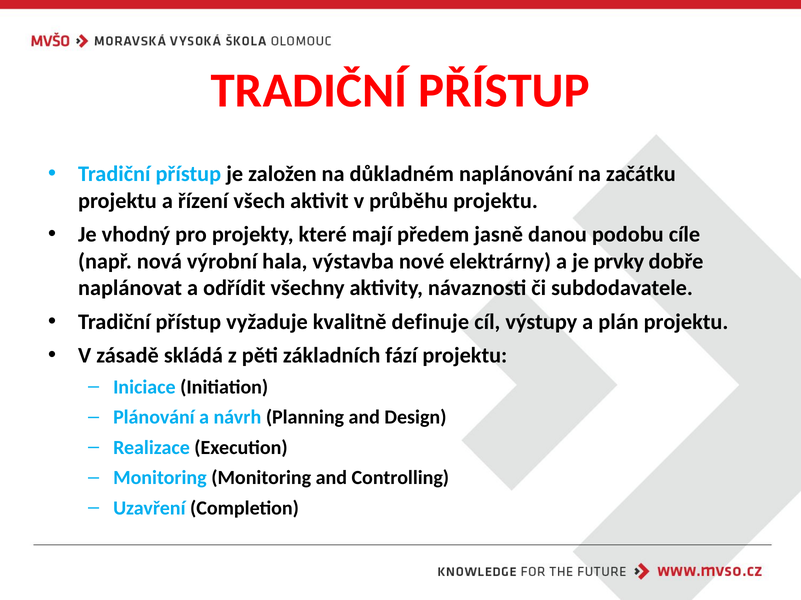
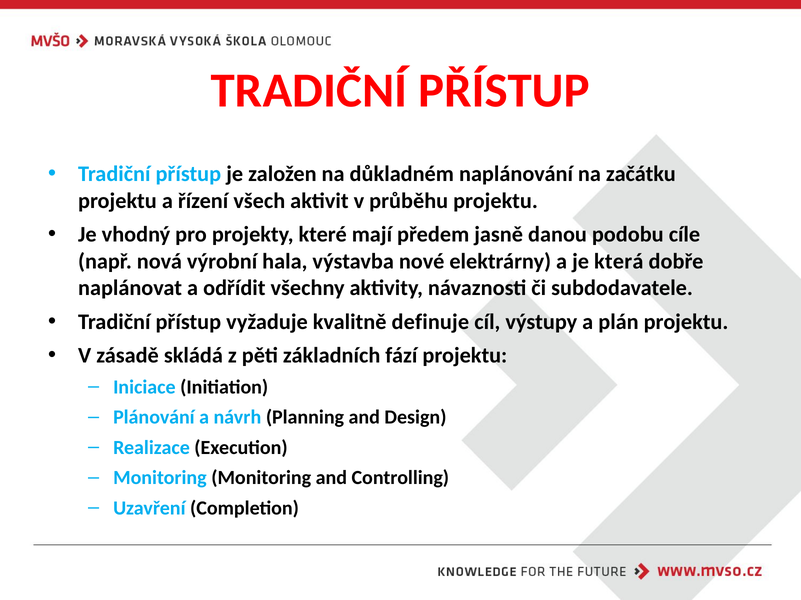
prvky: prvky -> která (619, 262)
